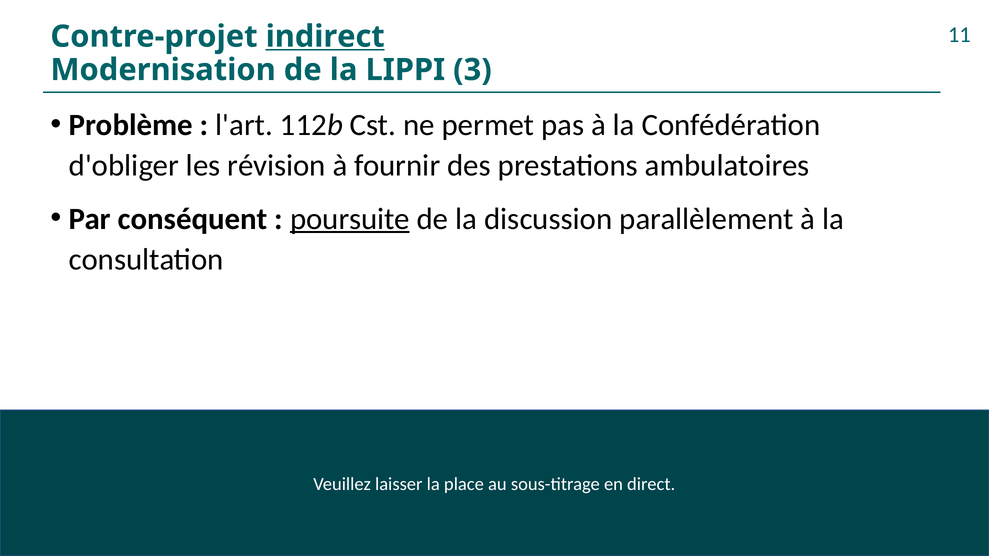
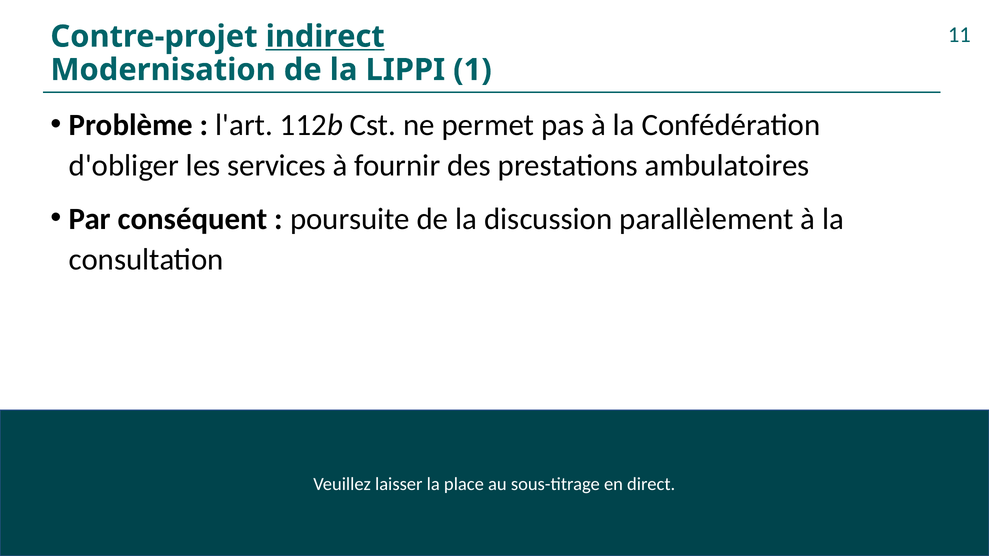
3: 3 -> 1 (472, 70)
révision: révision -> services (277, 166)
poursuite underline: present -> none (350, 219)
